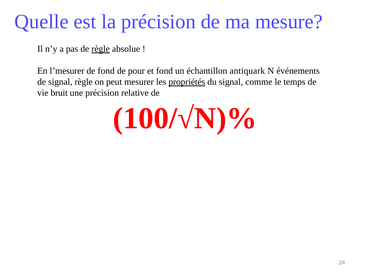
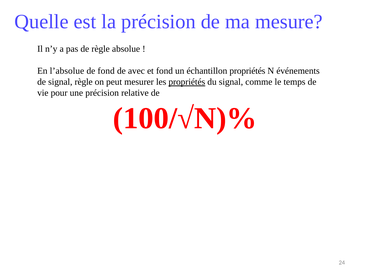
règle underline: present -> none (101, 49)
l’mesurer: l’mesurer -> l’absolue (67, 71)
pour: pour -> avec (136, 71)
échantillon antiquark: antiquark -> propriétés (247, 71)
bruit: bruit -> pour (59, 93)
